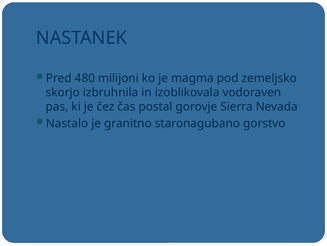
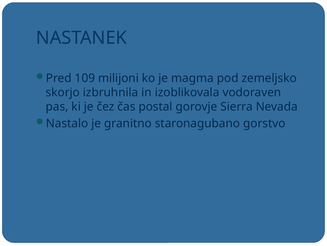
480: 480 -> 109 (85, 78)
